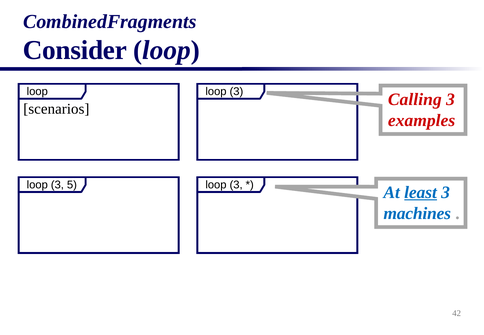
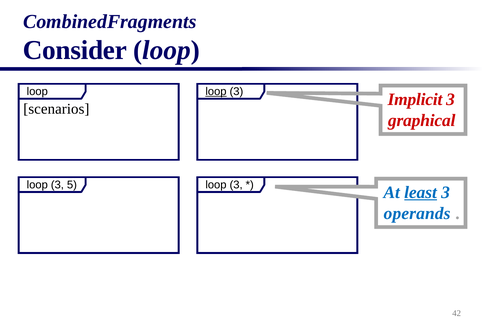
loop underline: none -> present (216, 92)
Calling: Calling -> Implicit (415, 99)
examples: examples -> graphical (422, 120)
machines: machines -> operands (417, 213)
